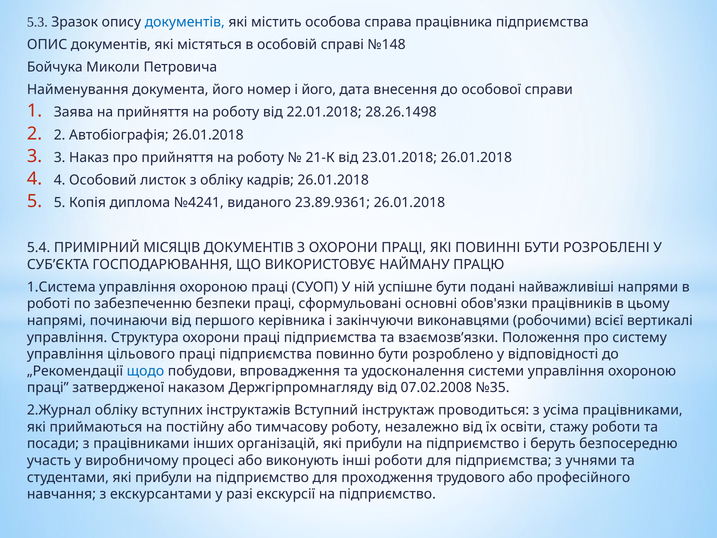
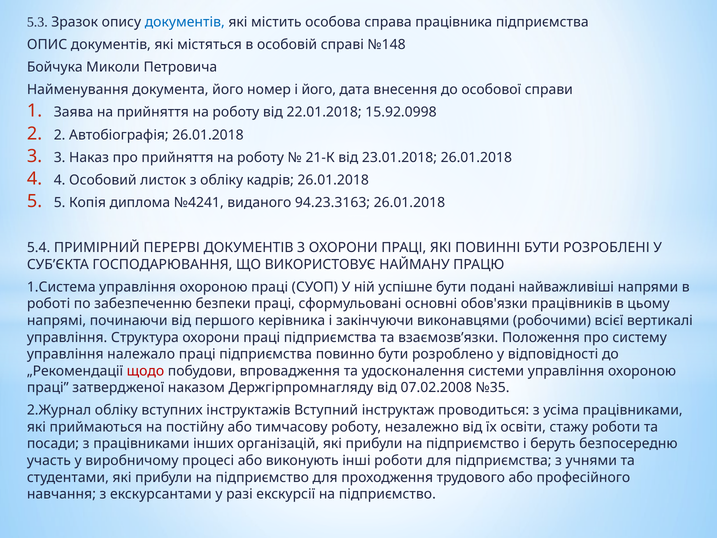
28.26.1498: 28.26.1498 -> 15.92.0998 (401, 112)
23.89.9361: 23.89.9361 -> 94.23.3163 (333, 203)
МІСЯЦІВ: МІСЯЦІВ -> ПЕРЕРВІ (172, 248)
цільового: цільового -> належало (141, 354)
щодо colour: blue -> red (145, 371)
